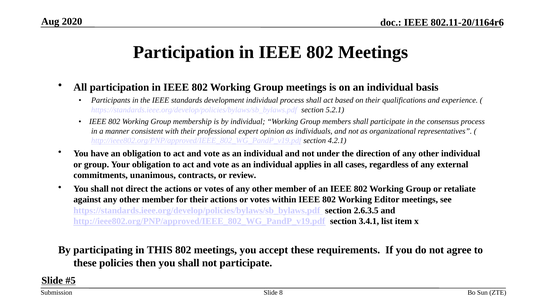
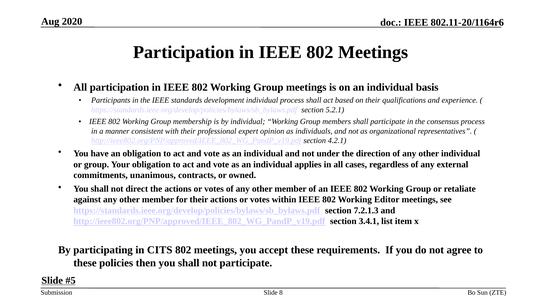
review: review -> owned (242, 175)
2.6.3.5: 2.6.3.5 -> 7.2.1.3 (366, 210)
THIS: THIS -> CITS (160, 250)
